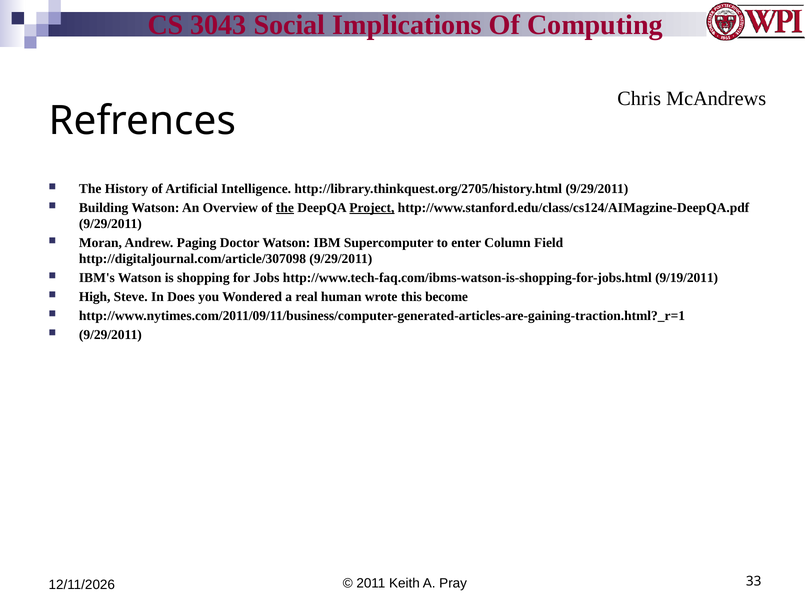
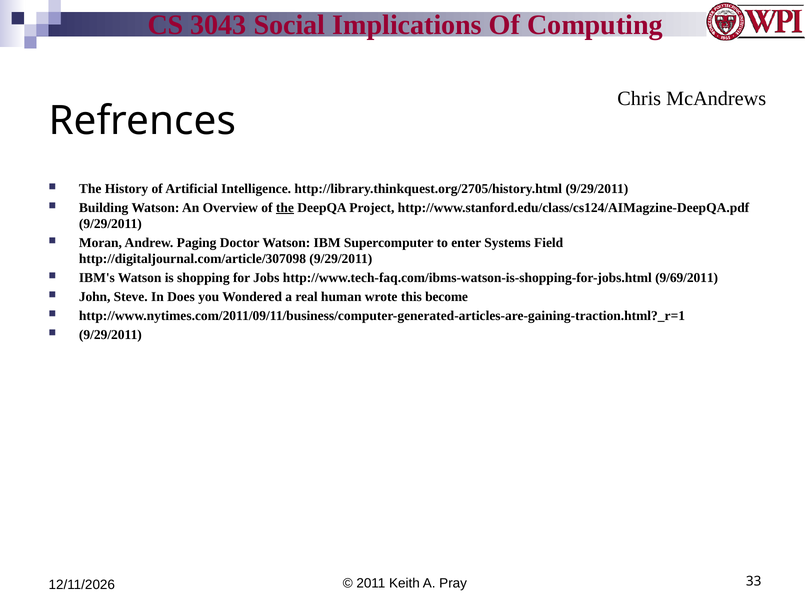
Project underline: present -> none (372, 207)
Column: Column -> Systems (508, 243)
9/19/2011: 9/19/2011 -> 9/69/2011 (687, 278)
High: High -> John (95, 297)
